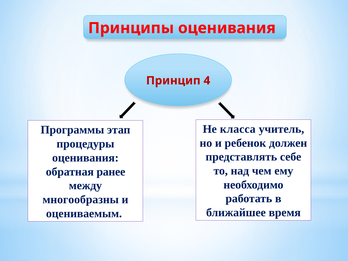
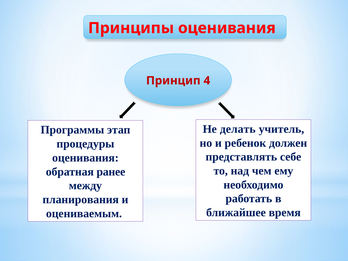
класса: класса -> делать (238, 129)
многообразны: многообразны -> планирования (81, 200)
